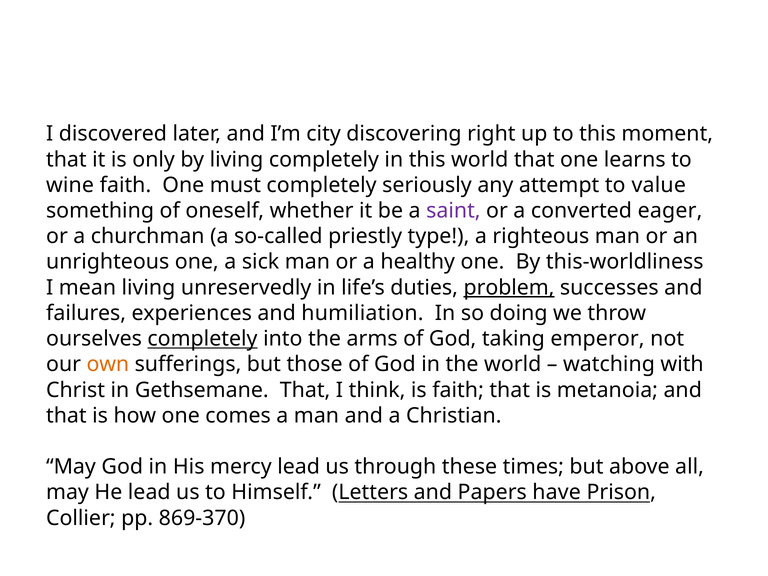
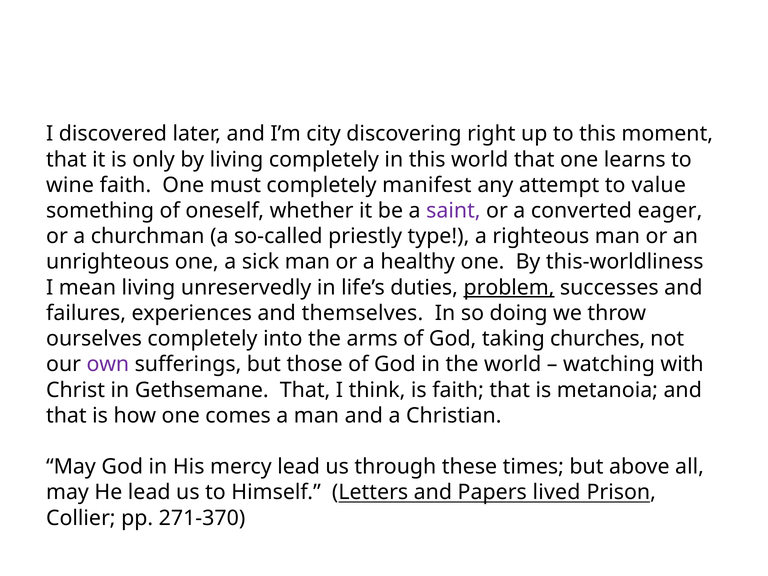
seriously: seriously -> manifest (427, 185)
humiliation: humiliation -> themselves (362, 313)
completely underline: present -> none (202, 339)
emperor: emperor -> churches (598, 339)
own colour: orange -> purple (108, 364)
have: have -> lived (557, 492)
869-370: 869-370 -> 271-370 (202, 518)
